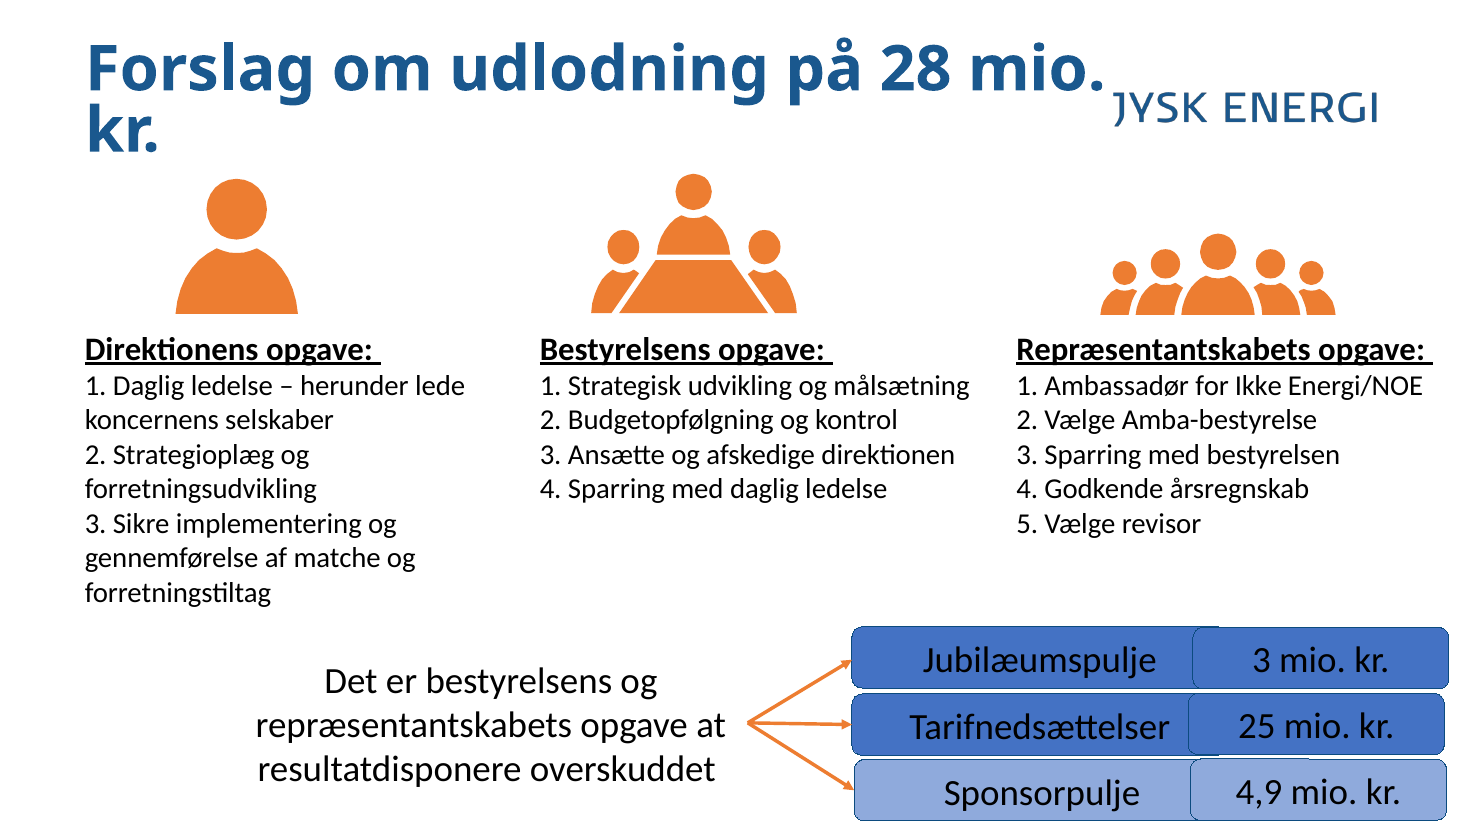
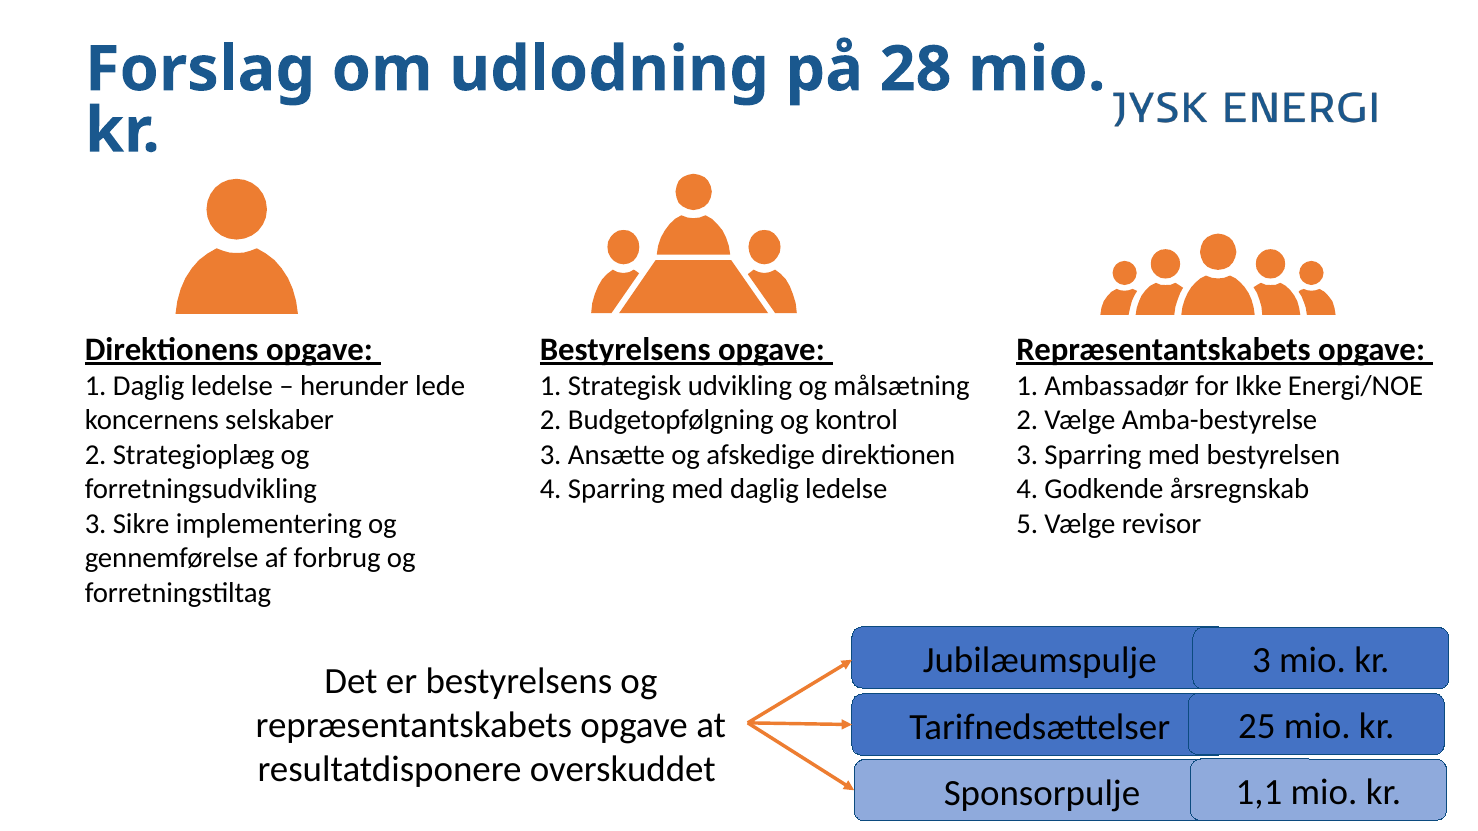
matche: matche -> forbrug (337, 558)
4,9: 4,9 -> 1,1 (1259, 793)
